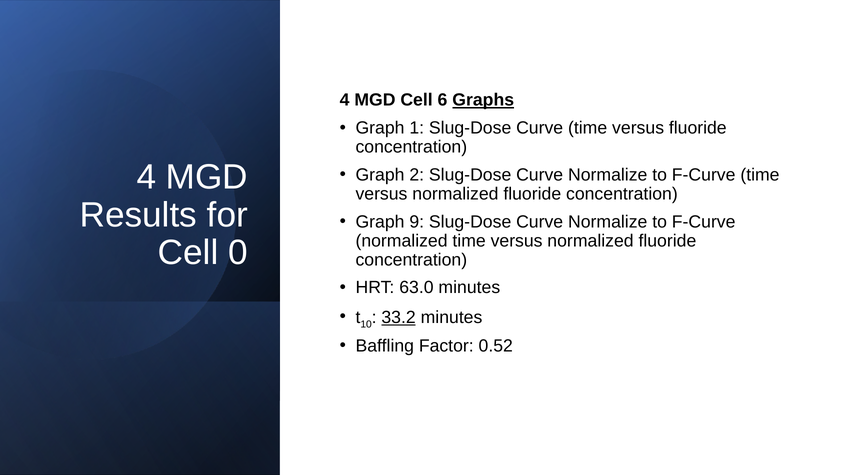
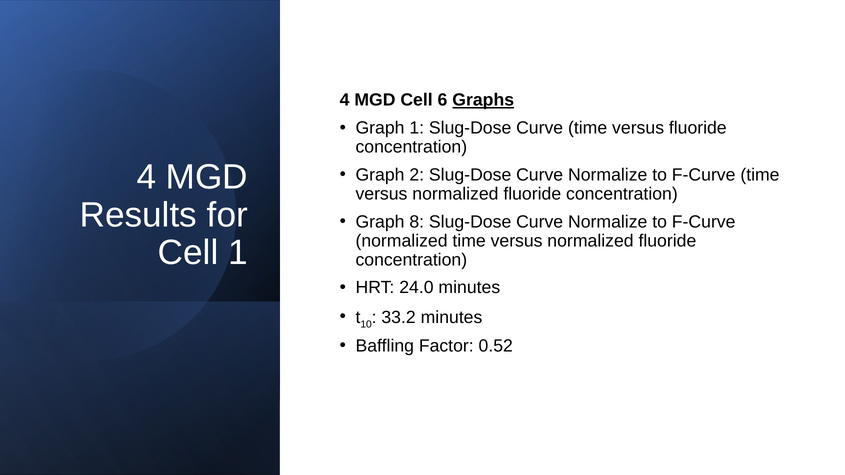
9: 9 -> 8 (417, 222)
Cell 0: 0 -> 1 (238, 253)
63.0: 63.0 -> 24.0 (416, 288)
33.2 underline: present -> none (399, 318)
